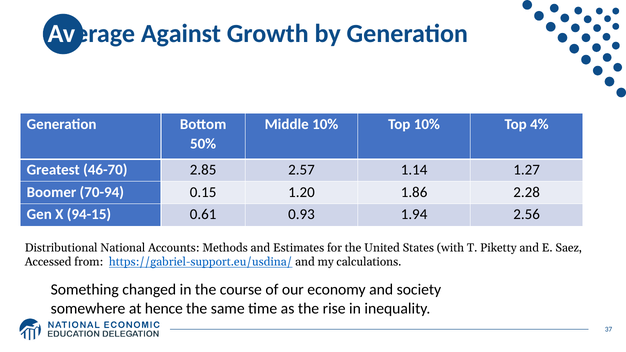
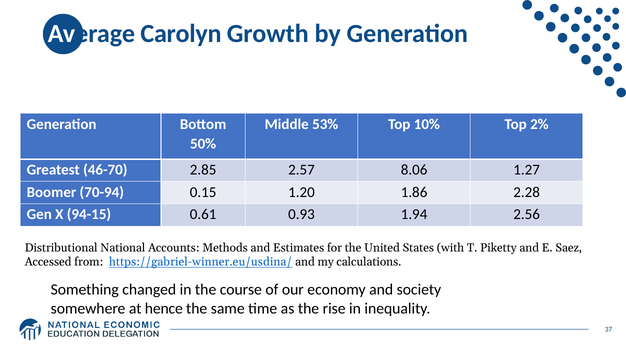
Against: Against -> Carolyn (181, 34)
Middle 10%: 10% -> 53% (325, 124)
4%: 4% -> 2% (539, 124)
1.14: 1.14 -> 8.06 (414, 170)
https://gabriel-support.eu/usdina/: https://gabriel-support.eu/usdina/ -> https://gabriel-winner.eu/usdina/ (201, 262)
